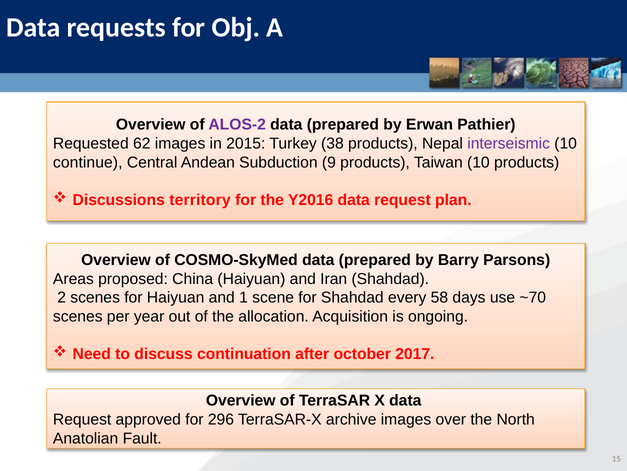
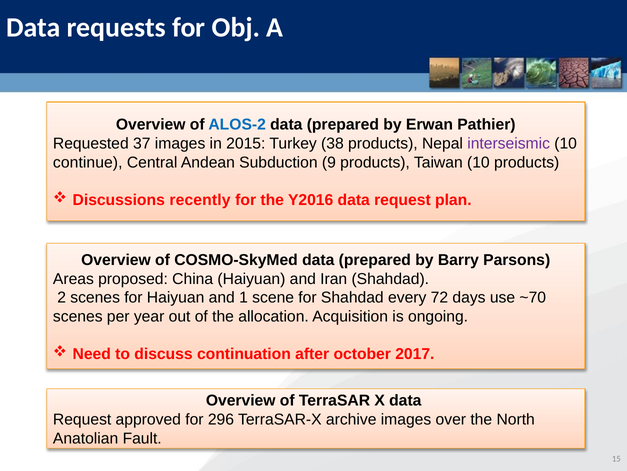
ALOS-2 colour: purple -> blue (237, 125)
62: 62 -> 37 (142, 143)
territory: territory -> recently (200, 200)
58: 58 -> 72 (439, 297)
